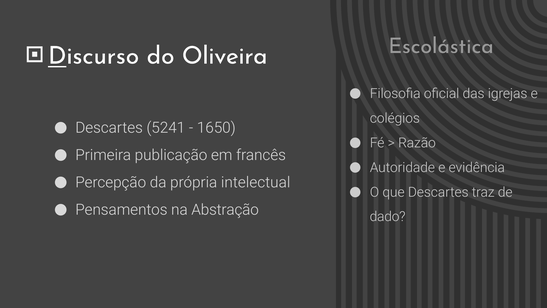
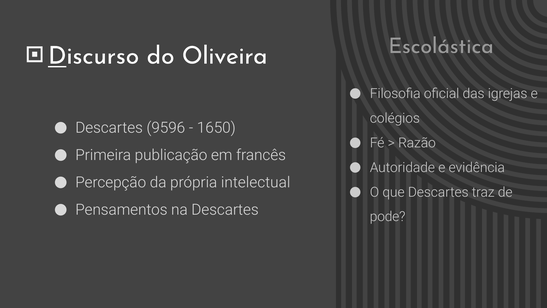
5241: 5241 -> 9596 (166, 128)
na Abstração: Abstração -> Descartes (225, 210)
dado: dado -> pode (388, 217)
